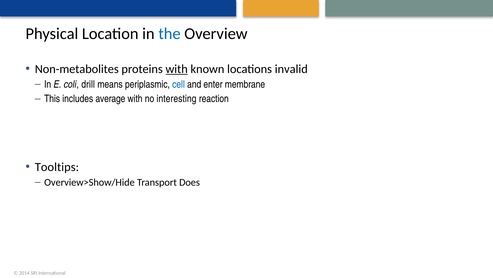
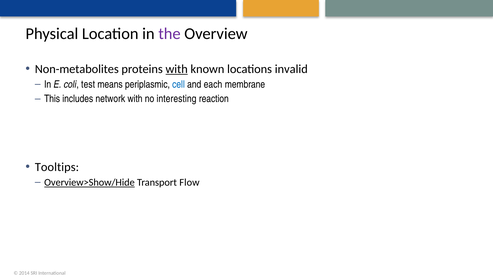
the colour: blue -> purple (169, 33)
drill: drill -> test (88, 84)
enter: enter -> each (213, 84)
average: average -> network (110, 99)
Overview>Show/Hide underline: none -> present (89, 182)
Does: Does -> Flow (189, 182)
